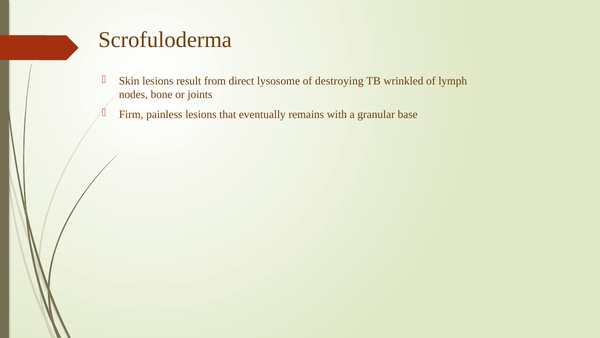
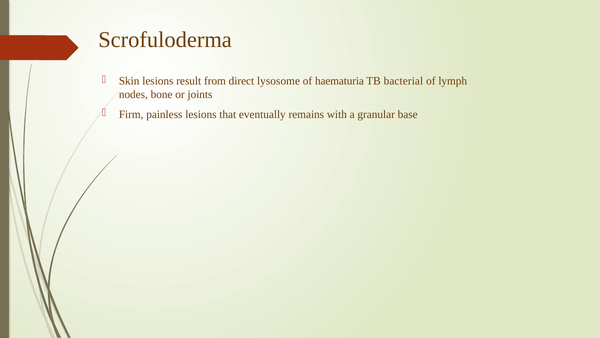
destroying: destroying -> haematuria (339, 81)
wrinkled: wrinkled -> bacterial (403, 81)
